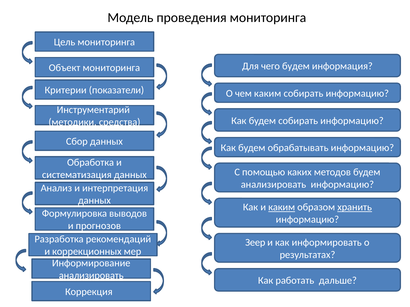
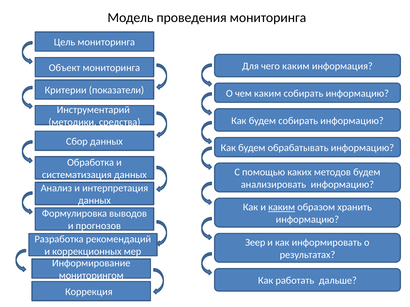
чего будем: будем -> каким (296, 66)
хранить underline: present -> none (355, 208)
анализировать: анализировать -> мониторингом (91, 276)
